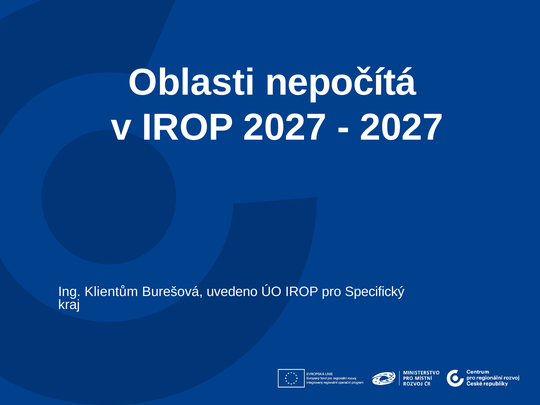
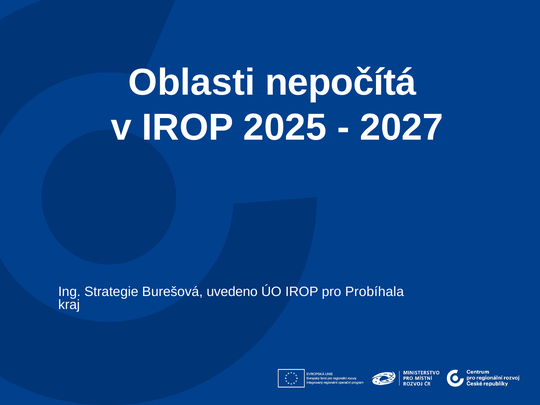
IROP 2027: 2027 -> 2025 (285, 128)
Klientům: Klientům -> Strategie (111, 292)
Specifický: Specifický -> Probíhala (375, 292)
